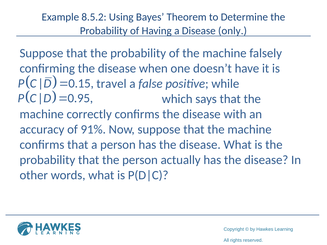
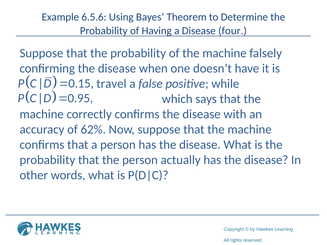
8.5.2: 8.5.2 -> 6.5.6 (94, 17)
only: only -> four (233, 31)
91%: 91% -> 62% (93, 129)
